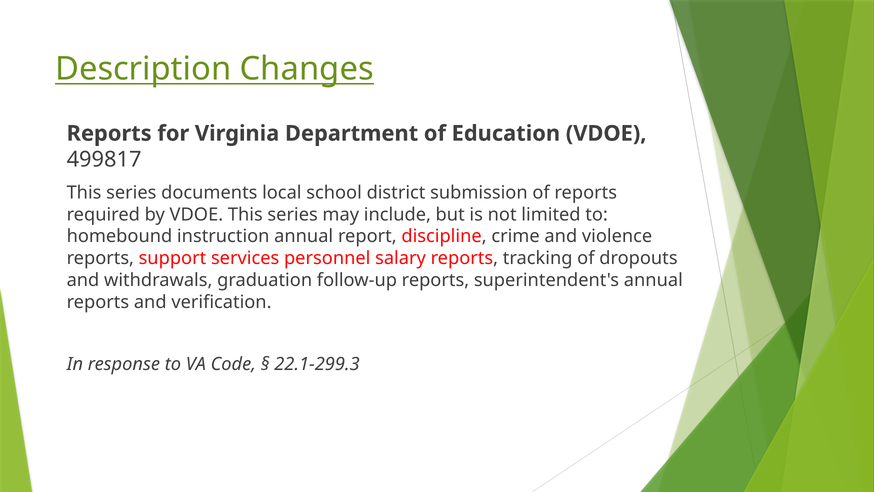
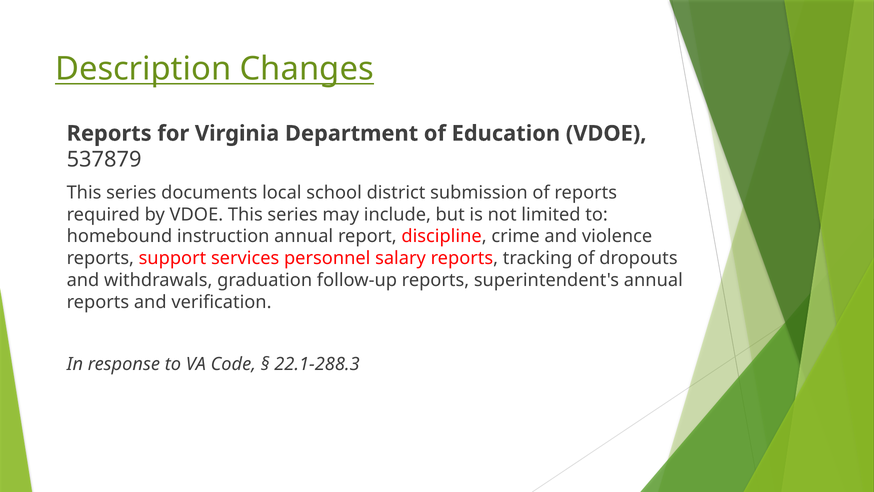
499817: 499817 -> 537879 (104, 160)
22.1-299.3: 22.1-299.3 -> 22.1-288.3 (317, 364)
